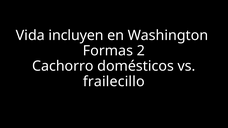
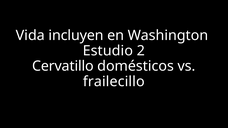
Formas: Formas -> Estudio (108, 51)
Cachorro: Cachorro -> Cervatillo (63, 66)
